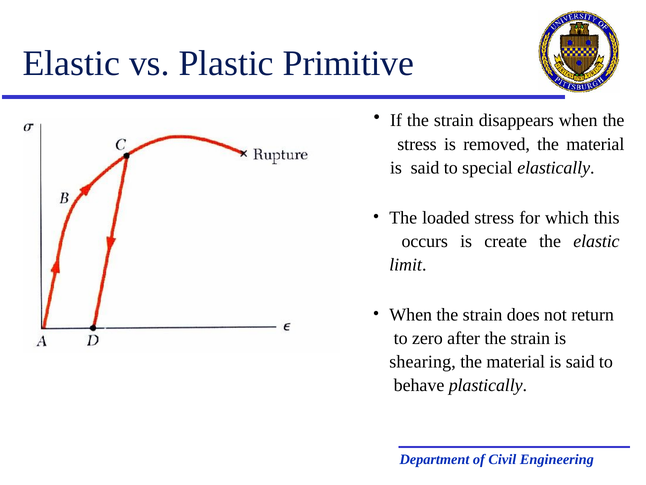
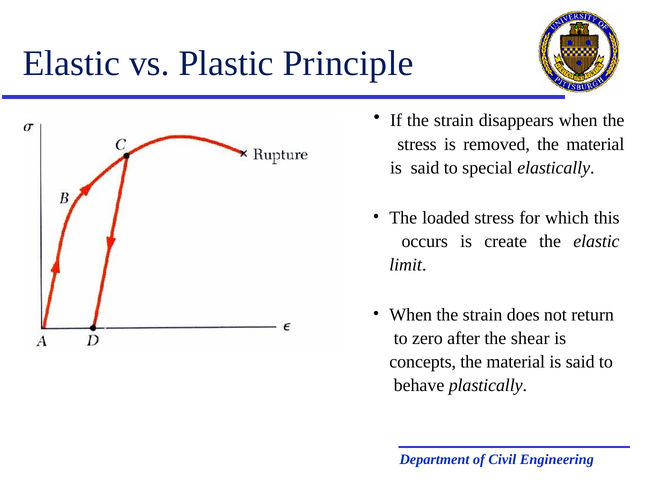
Primitive: Primitive -> Principle (348, 63)
after the strain: strain -> shear (530, 338)
shearing: shearing -> concepts (423, 361)
